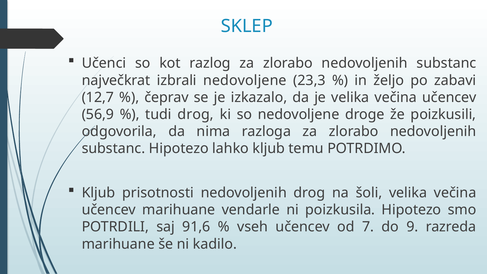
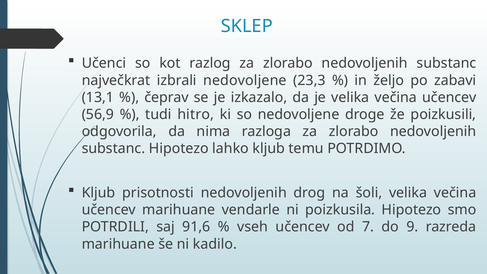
12,7: 12,7 -> 13,1 (98, 97)
tudi drog: drog -> hitro (196, 114)
